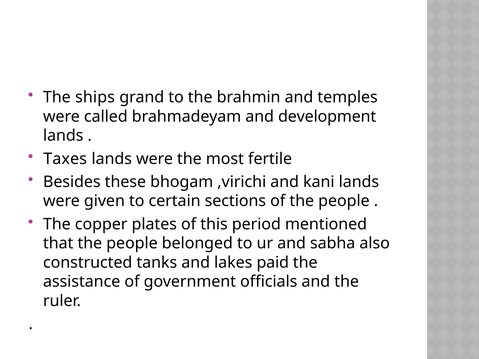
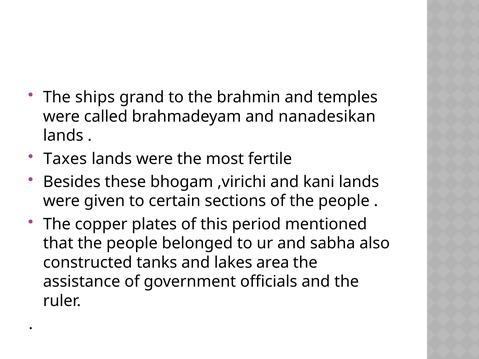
development: development -> nanadesikan (327, 117)
paid: paid -> area (273, 263)
